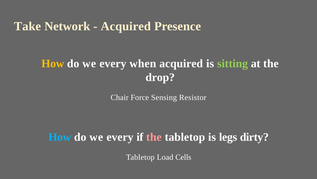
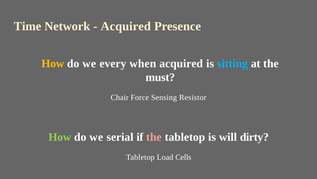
Take: Take -> Time (28, 26)
sitting colour: light green -> light blue (233, 63)
drop: drop -> must (160, 77)
How colour: light blue -> light green (60, 137)
every: every -> serial (120, 137)
legs: legs -> will (228, 137)
